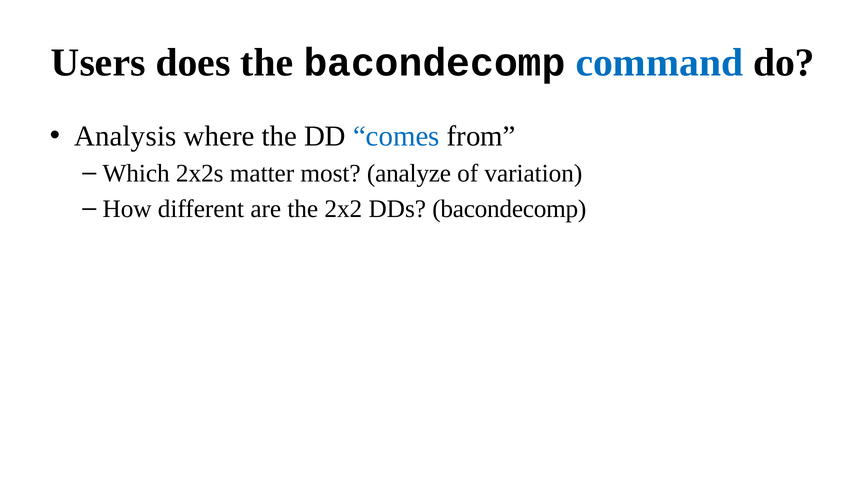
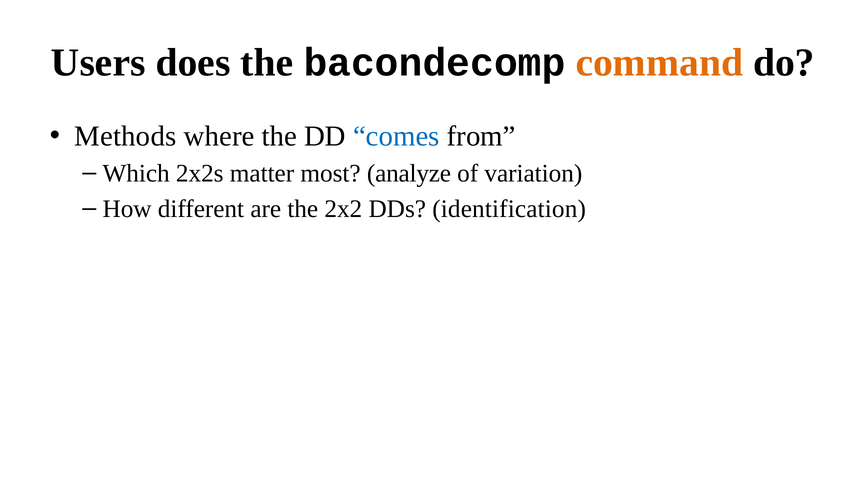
command colour: blue -> orange (659, 63)
Analysis: Analysis -> Methods (125, 136)
DDs bacondecomp: bacondecomp -> identification (509, 209)
